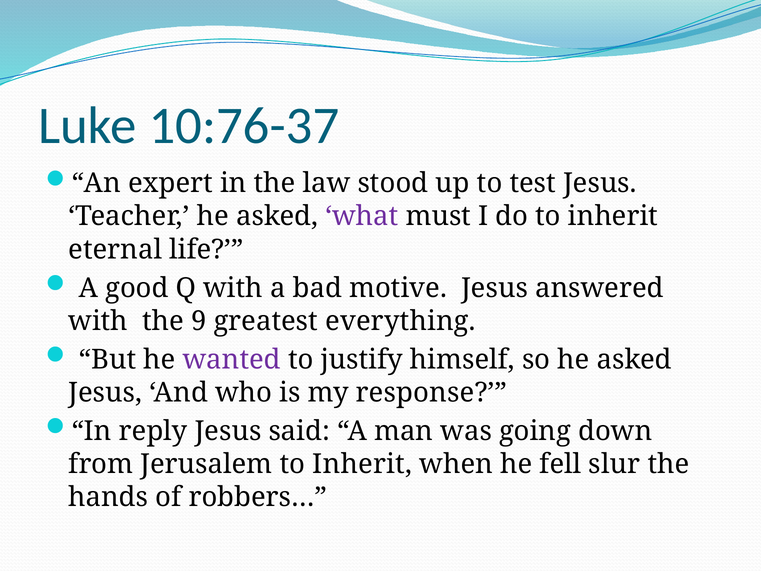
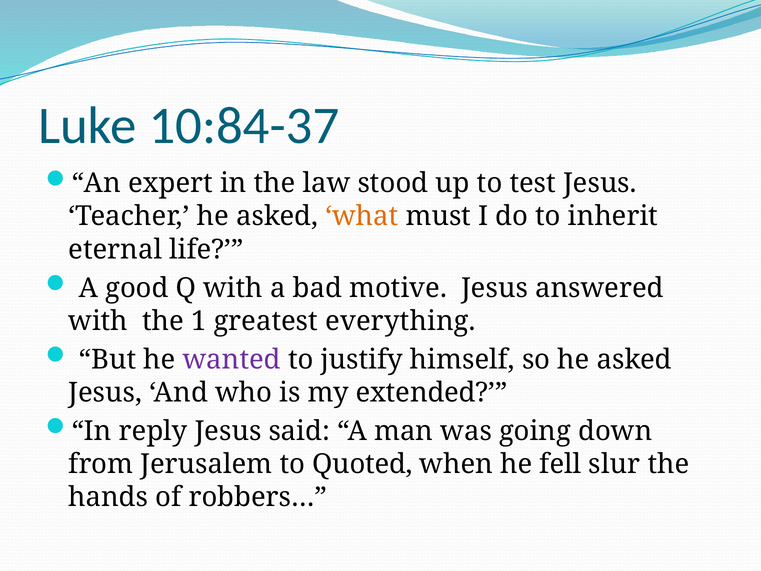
10:76-37: 10:76-37 -> 10:84-37 (244, 126)
what colour: purple -> orange (362, 216)
9: 9 -> 1 (199, 321)
response: response -> extended (432, 393)
Jerusalem to Inherit: Inherit -> Quoted (362, 464)
